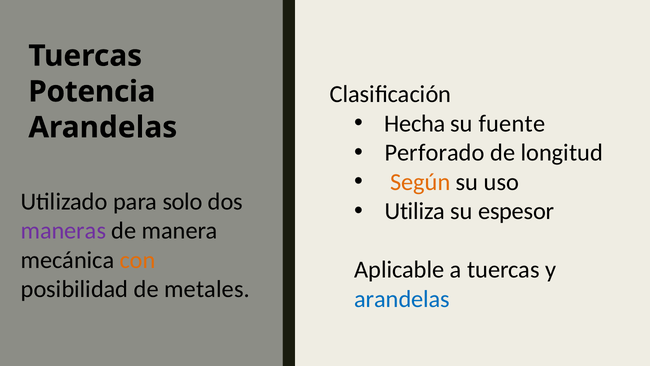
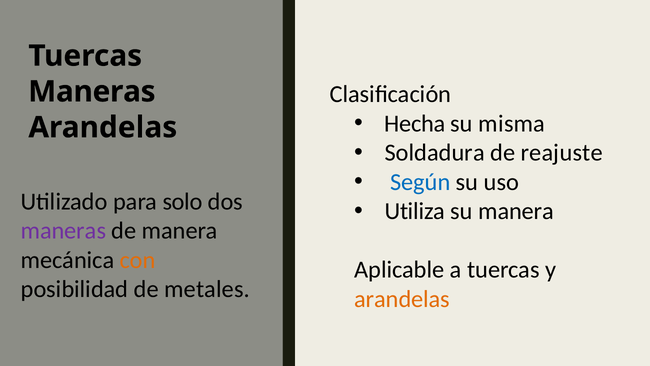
Potencia: Potencia -> Maneras (92, 92)
fuente: fuente -> misma (512, 123)
Perforado: Perforado -> Soldadura (435, 153)
longitud: longitud -> reajuste (562, 153)
Según colour: orange -> blue (420, 182)
su espesor: espesor -> manera (516, 211)
arandelas colour: blue -> orange (402, 299)
